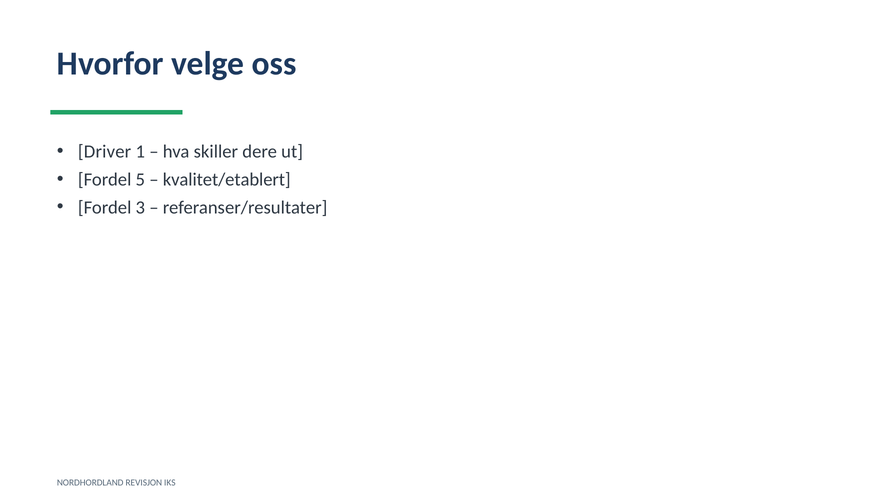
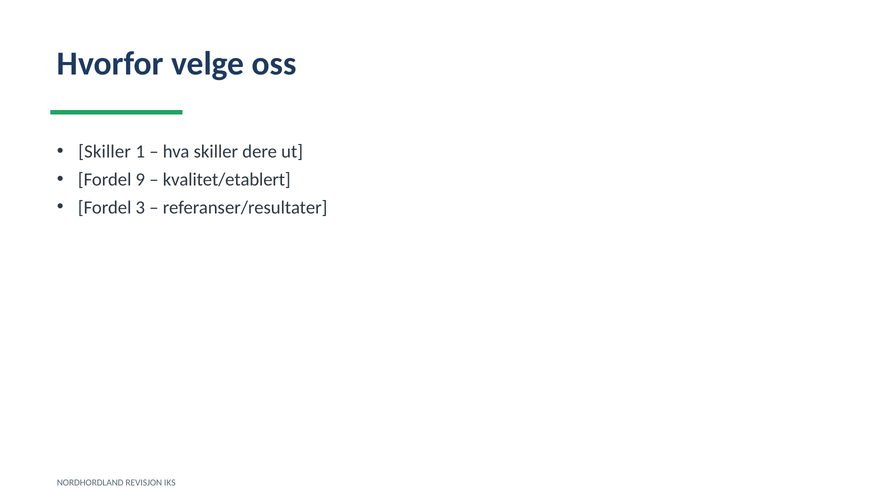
Driver: Driver -> Skiller (105, 152)
5: 5 -> 9 (140, 180)
